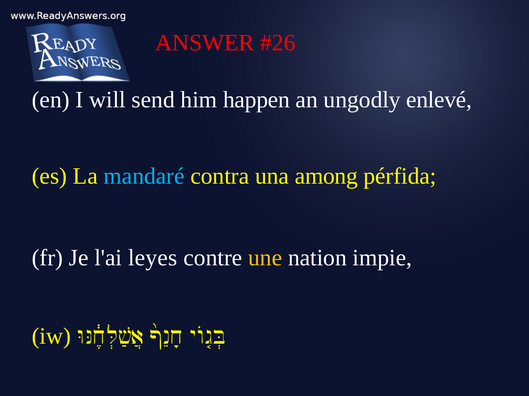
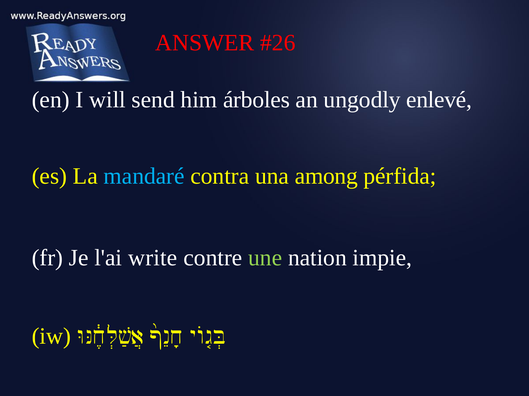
happen: happen -> árboles (256, 100)
leyes: leyes -> write (153, 258)
une colour: yellow -> light green (265, 258)
